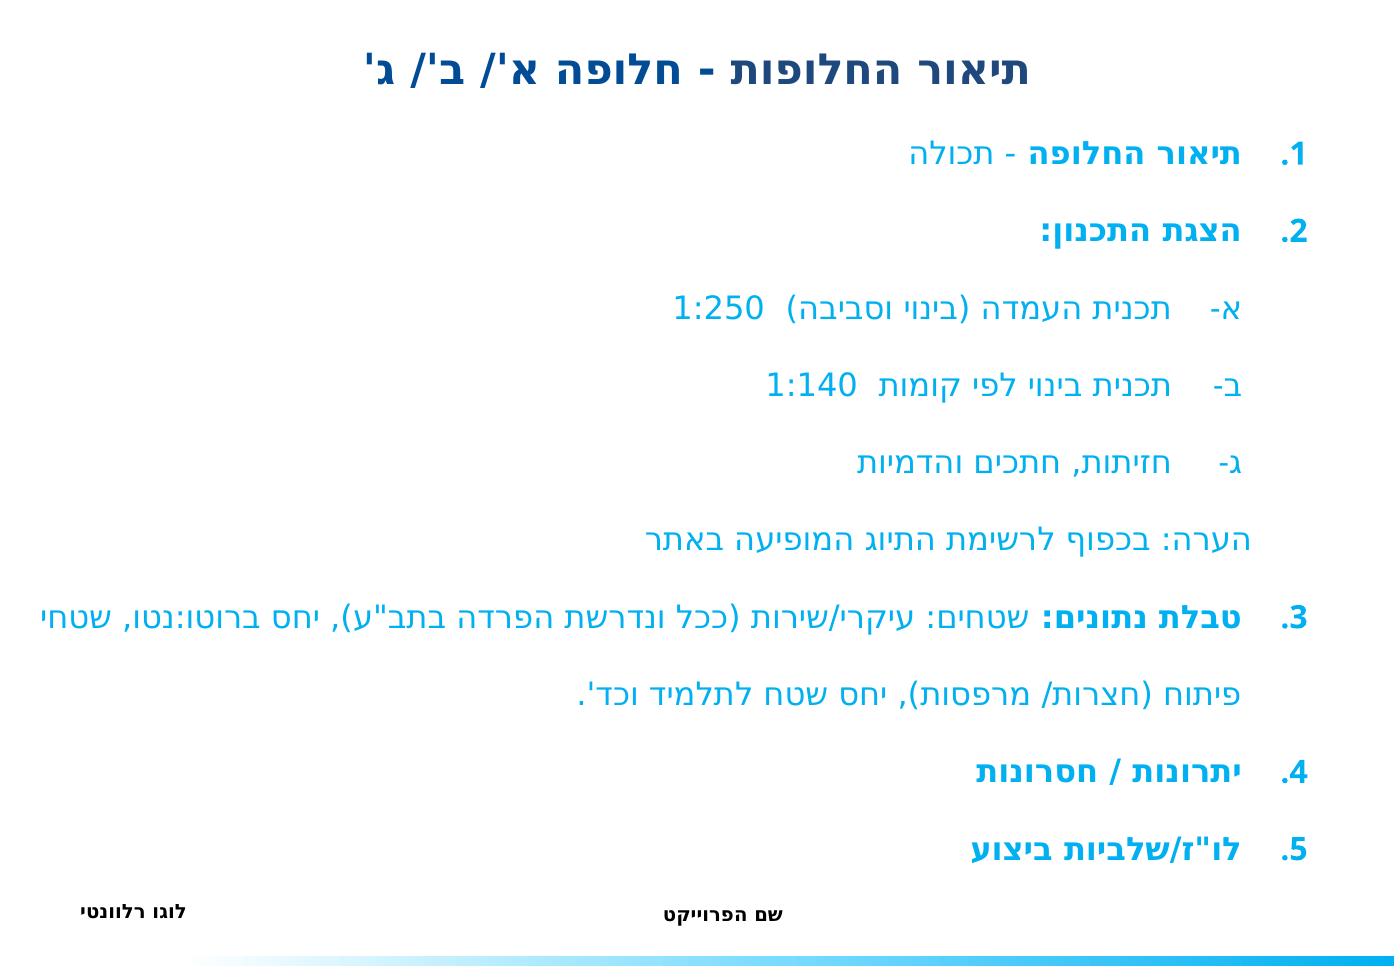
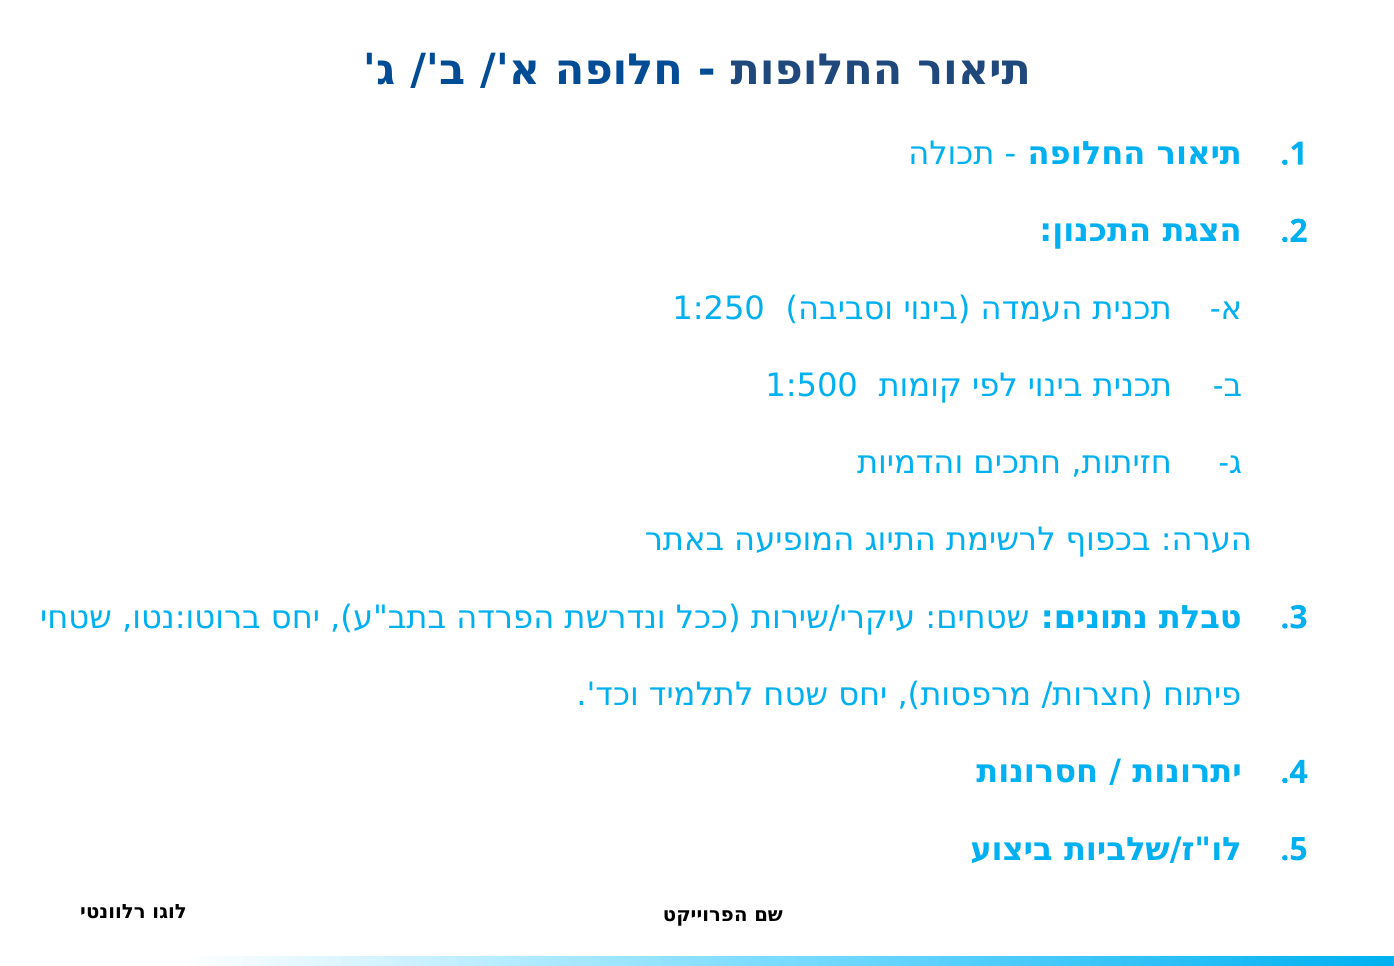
1:140: 1:140 -> 1:500 (812, 386)
